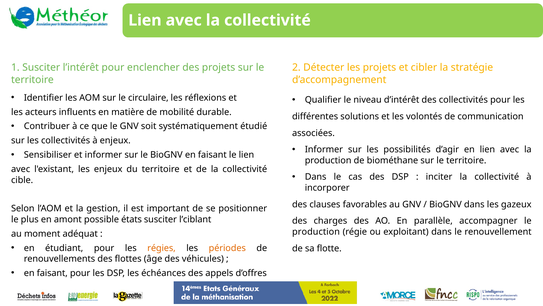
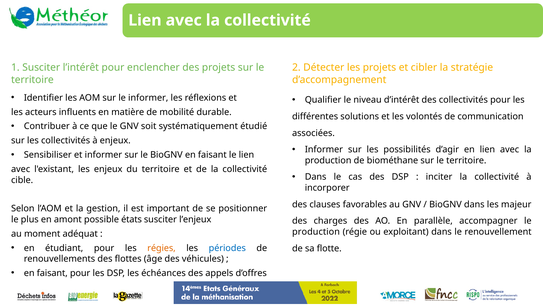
le circulaire: circulaire -> informer (148, 98)
gazeux: gazeux -> majeur (516, 204)
l’ciblant: l’ciblant -> l’enjeux (195, 219)
périodes colour: orange -> blue (227, 248)
